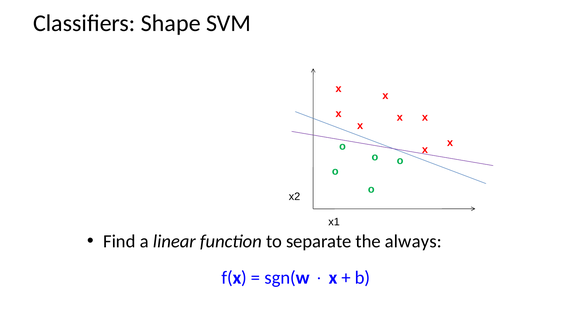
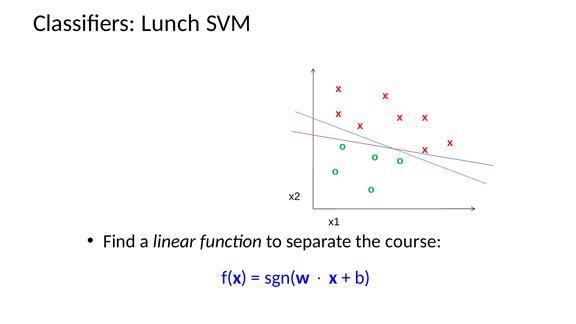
Shape: Shape -> Lunch (171, 23)
always: always -> course (413, 241)
